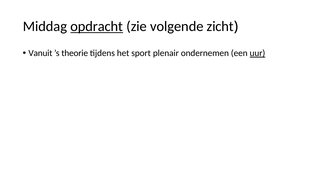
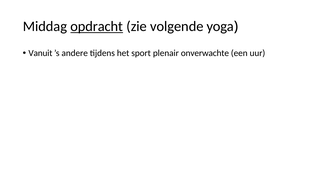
zicht: zicht -> yoga (220, 26)
theorie: theorie -> andere (75, 53)
ondernemen: ondernemen -> onverwachte (205, 53)
uur underline: present -> none (257, 53)
